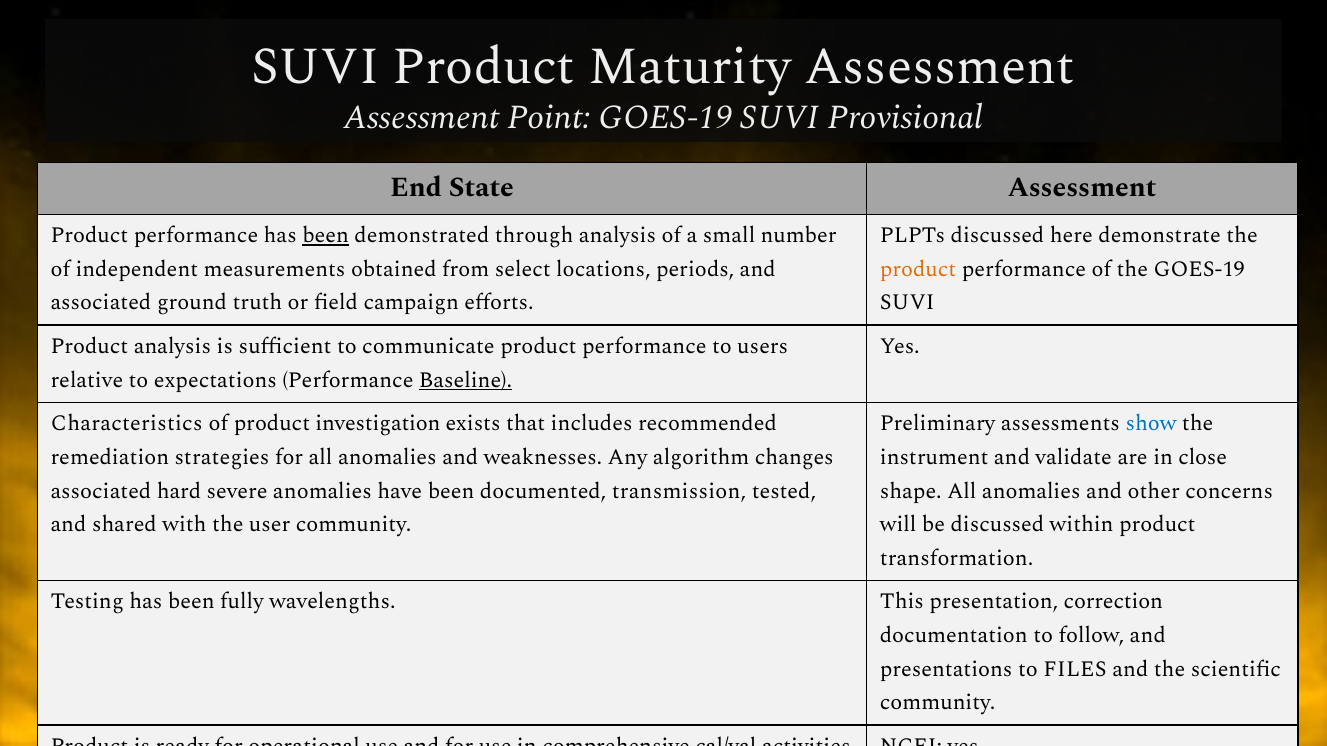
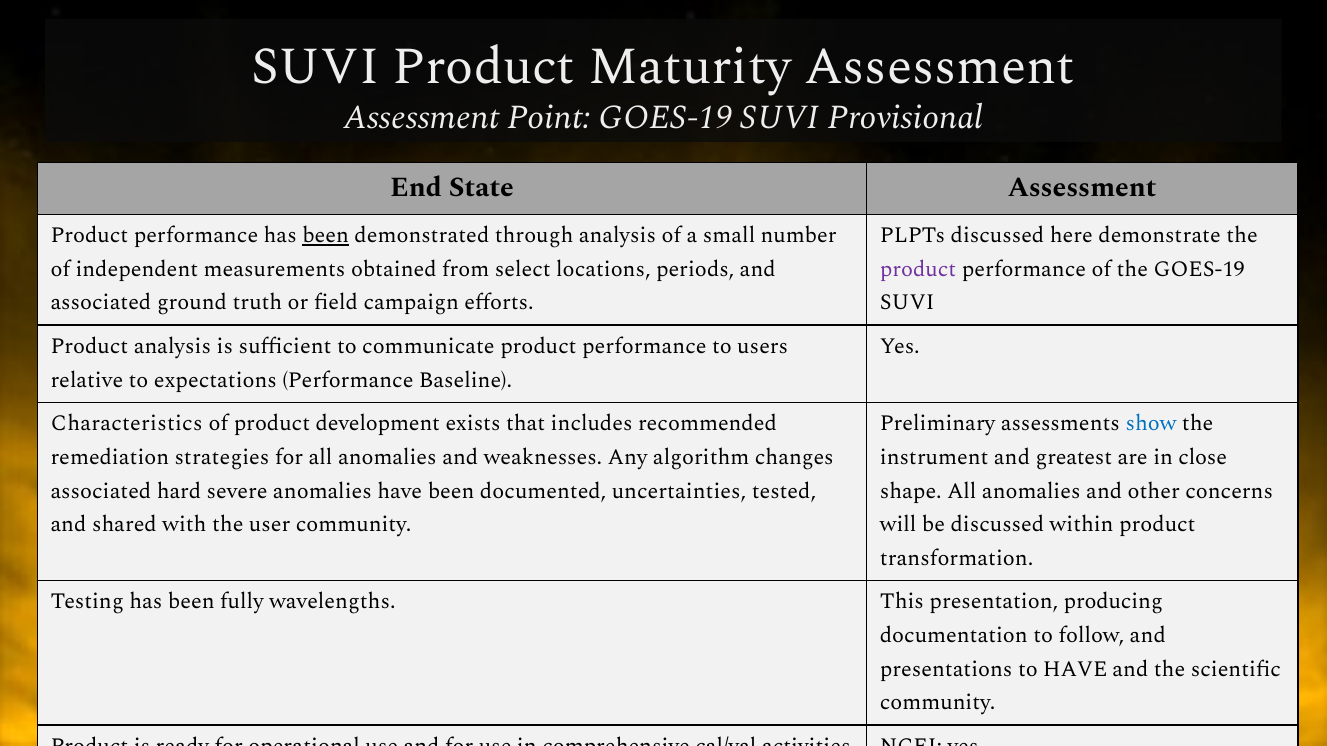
product colour: orange -> purple (918, 269)
Baseline underline: present -> none (466, 380)
investigation: investigation -> development (378, 424)
validate: validate -> greatest (1074, 457)
transmission: transmission -> uncertainties (679, 491)
correction: correction -> producing (1113, 602)
to FILES: FILES -> HAVE (1075, 669)
